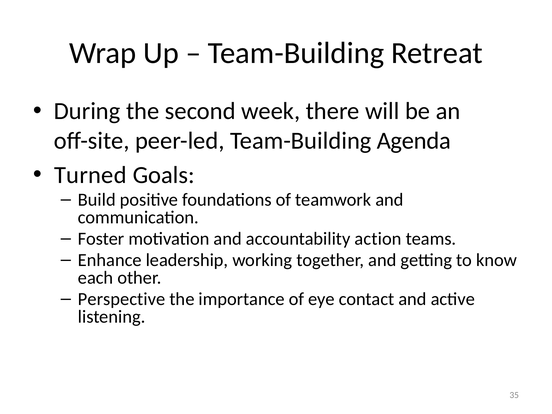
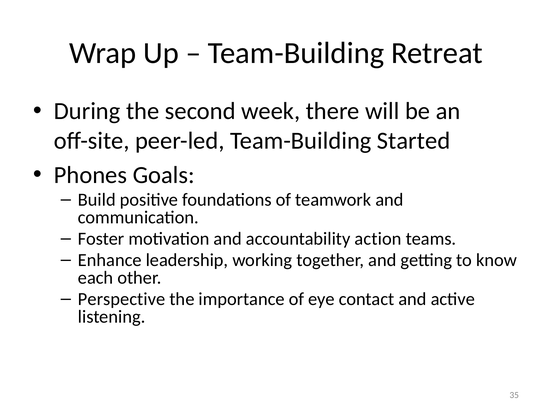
Agenda: Agenda -> Started (414, 141)
Turned: Turned -> Phones (90, 175)
